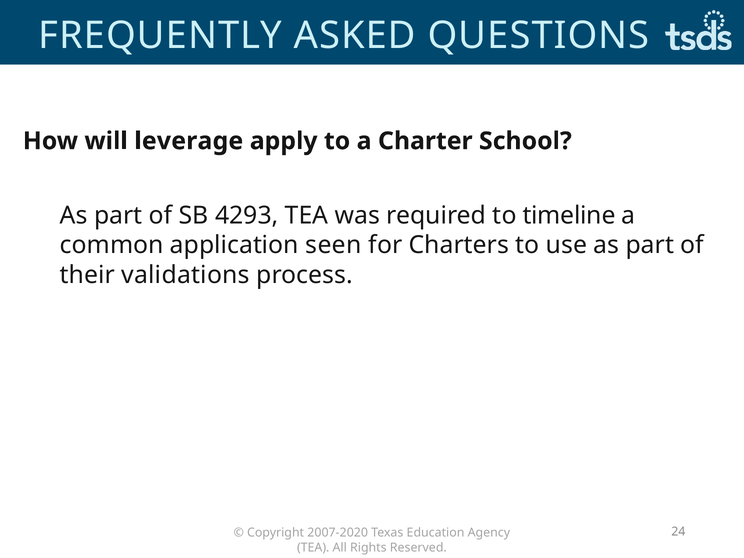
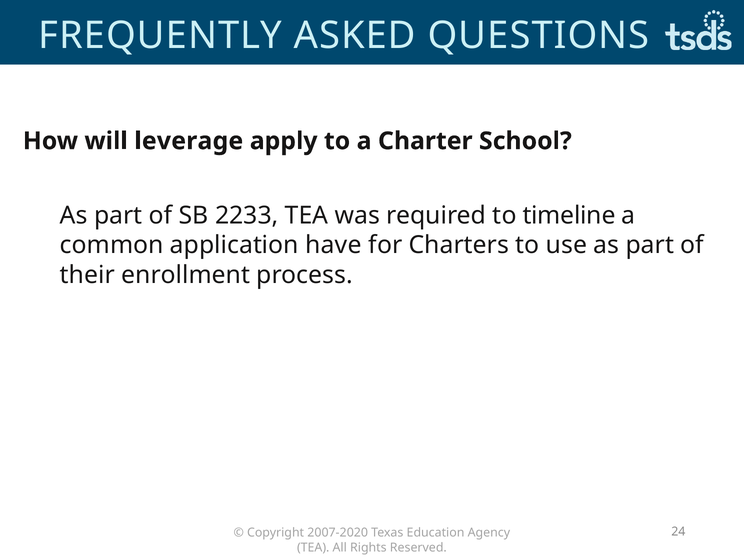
4293: 4293 -> 2233 (247, 215)
seen: seen -> have (333, 245)
validations: validations -> enrollment (186, 275)
